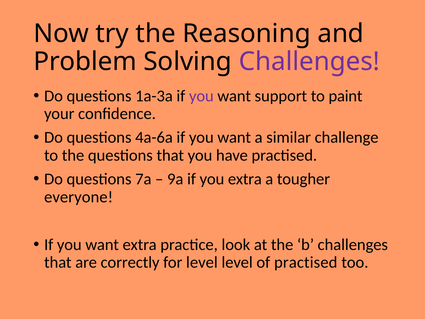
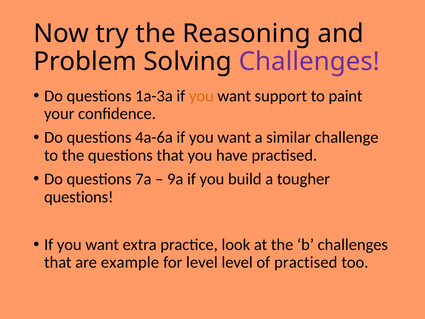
you colour: purple -> orange (201, 96)
you extra: extra -> build (245, 179)
everyone: everyone -> questions (79, 197)
correctly: correctly -> example (130, 262)
